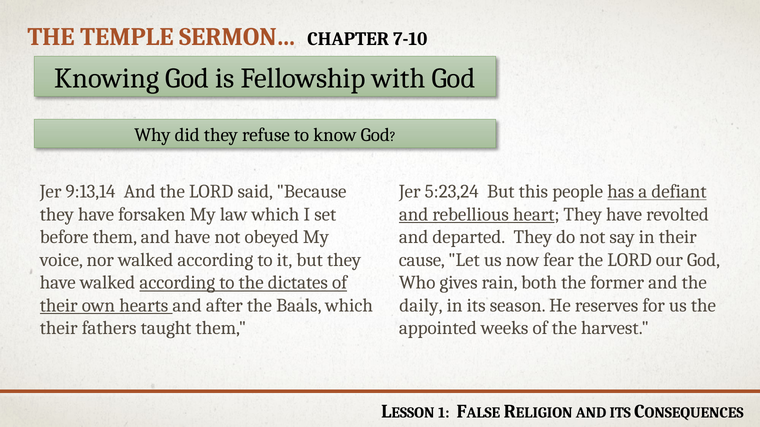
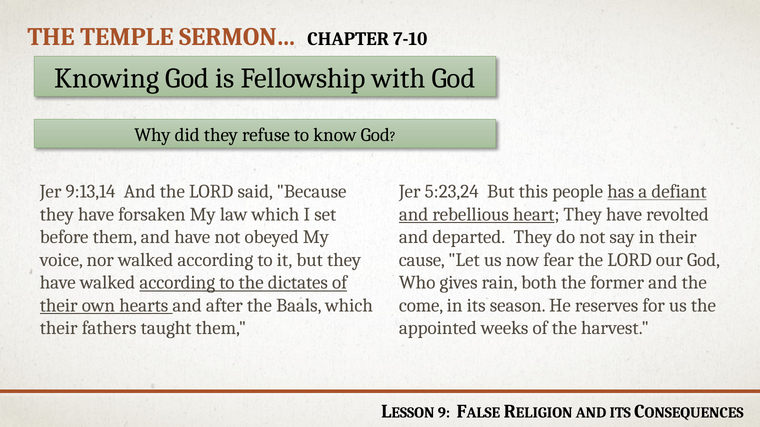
daily: daily -> come (421, 306)
1: 1 -> 9 (444, 413)
